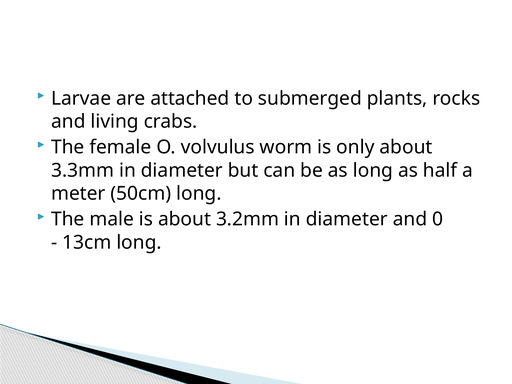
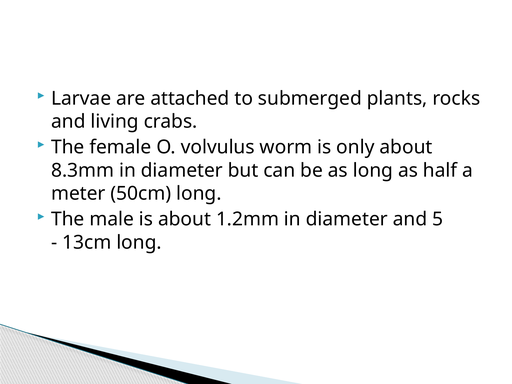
3.3mm: 3.3mm -> 8.3mm (83, 170)
3.2mm: 3.2mm -> 1.2mm (248, 219)
0: 0 -> 5 (438, 219)
